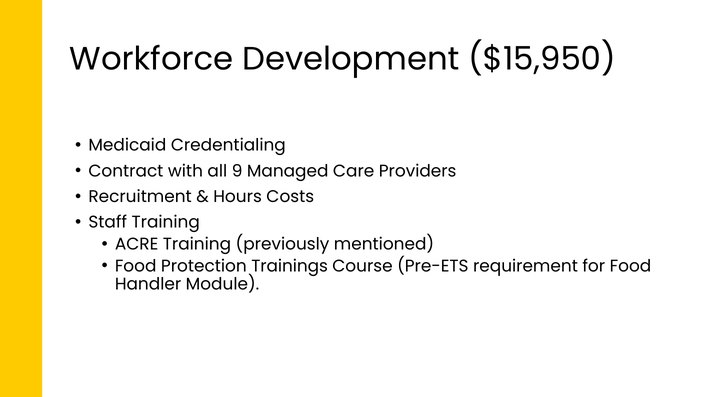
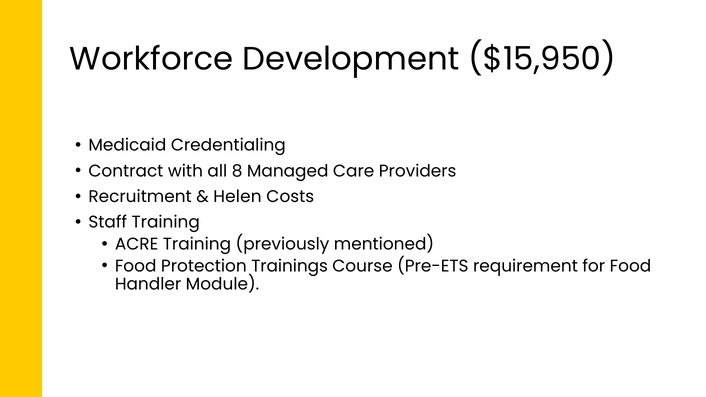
9: 9 -> 8 (237, 171)
Hours: Hours -> Helen (237, 197)
